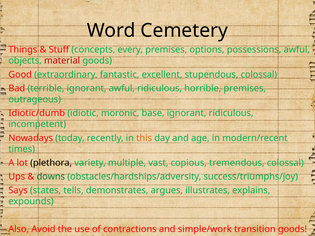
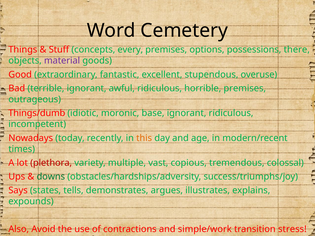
possessions awful: awful -> there (297, 50)
material colour: red -> purple (62, 61)
stupendous colossal: colossal -> overuse (259, 75)
Idiotic/dumb: Idiotic/dumb -> Things/dumb (37, 113)
plethora colour: black -> red (51, 163)
transition goods: goods -> stress (292, 229)
